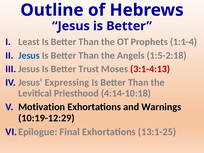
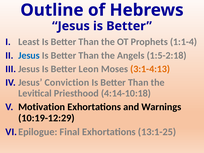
Trust: Trust -> Leon (89, 69)
3:1-4:13 colour: red -> orange (150, 69)
Expressing: Expressing -> Conviction (67, 83)
